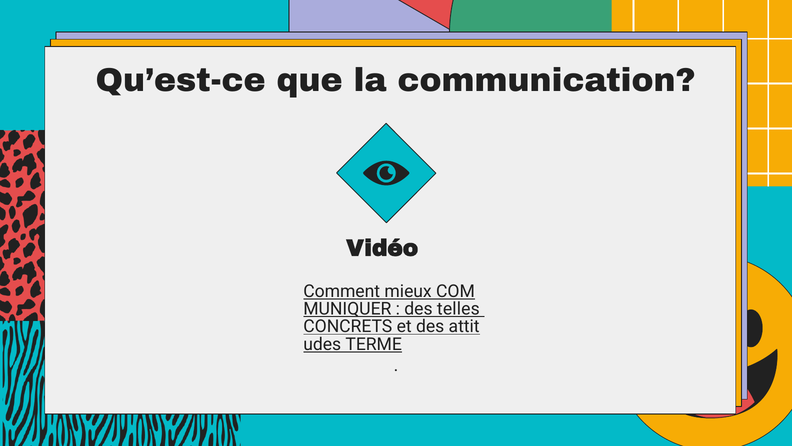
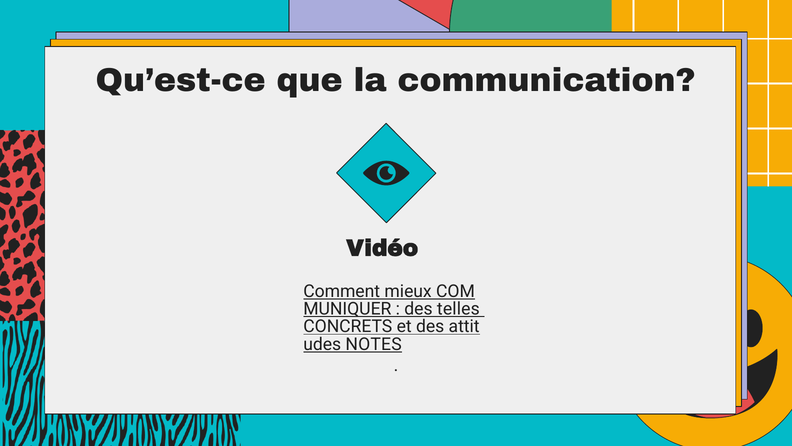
TERME: TERME -> NOTES (374, 344)
